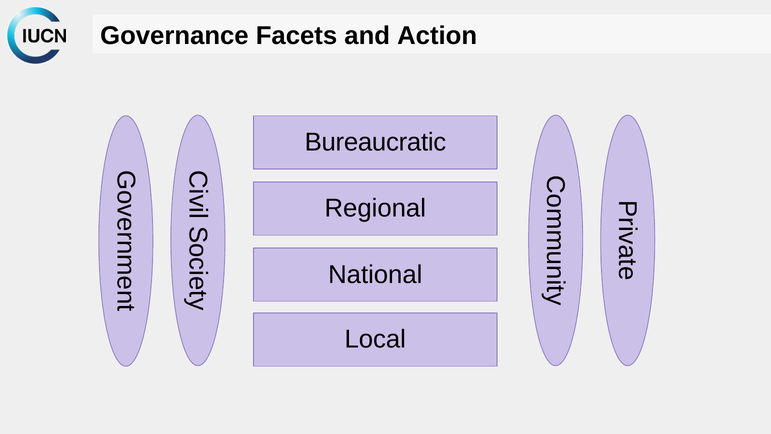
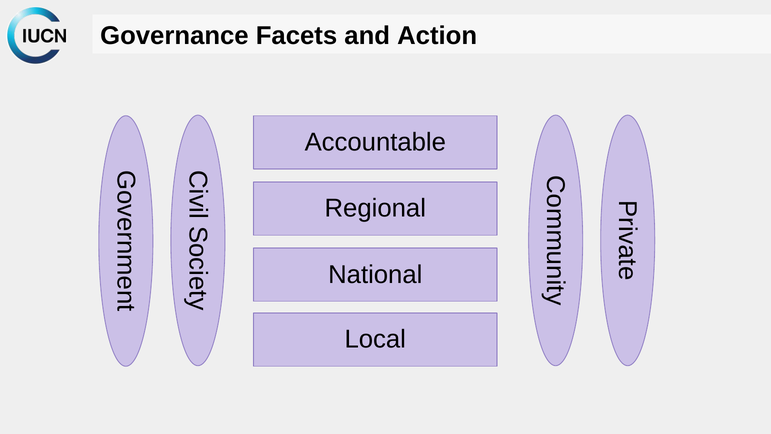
Bureaucratic: Bureaucratic -> Accountable (375, 142)
